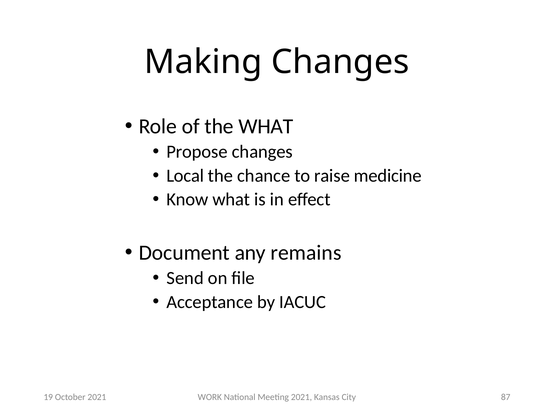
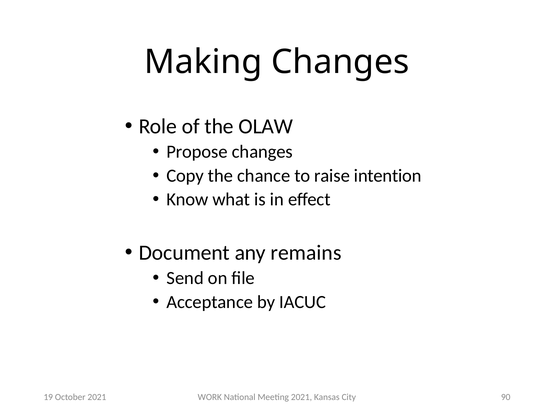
the WHAT: WHAT -> OLAW (266, 126)
Local: Local -> Copy (185, 175)
medicine: medicine -> intention (388, 175)
87: 87 -> 90 (506, 397)
